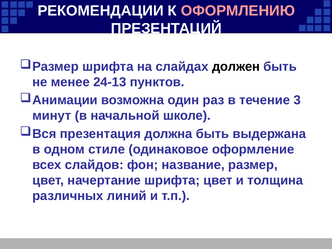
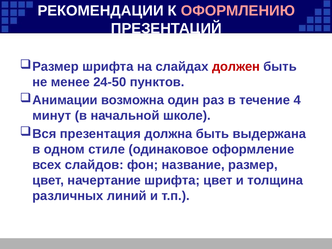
должен colour: black -> red (236, 67)
24-13: 24-13 -> 24-50 (110, 82)
3: 3 -> 4 (297, 100)
